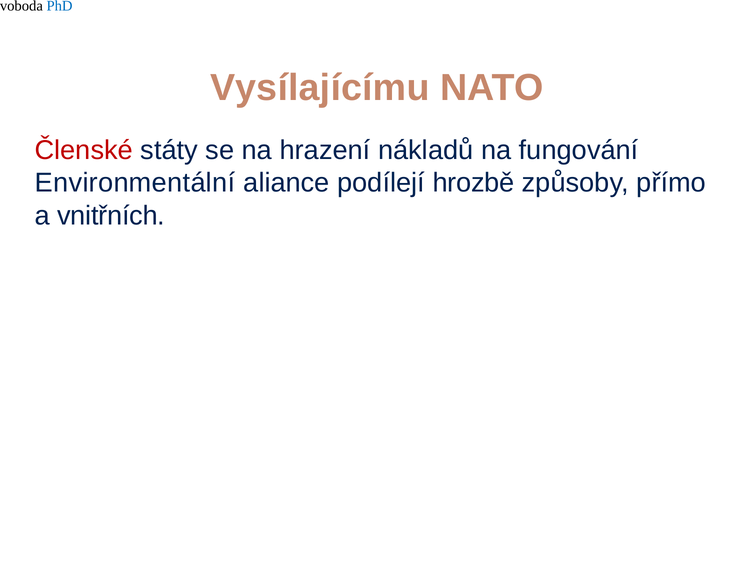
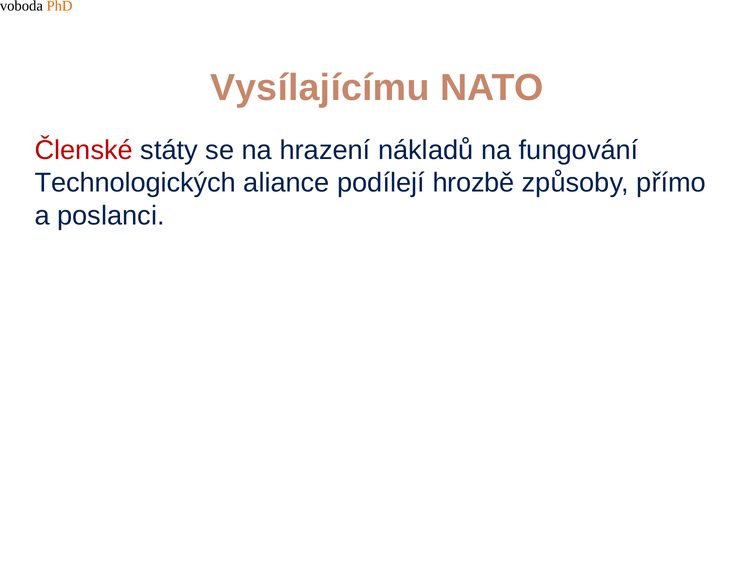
PhD colour: blue -> orange (60, 6)
Environmentální: Environmentální -> Technologických (135, 183)
vnitřních: vnitřních -> poslanci (111, 216)
